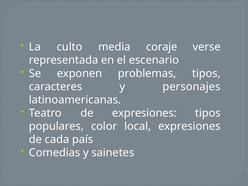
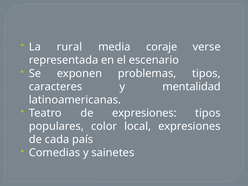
culto: culto -> rural (69, 47)
personajes: personajes -> mentalidad (192, 87)
